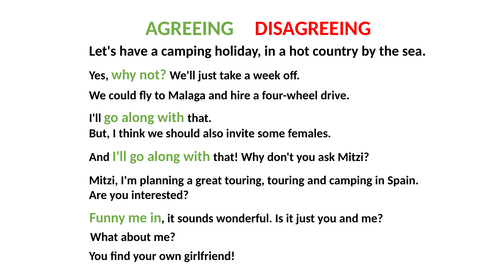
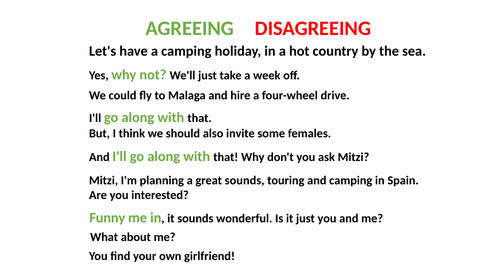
great touring: touring -> sounds (245, 181)
